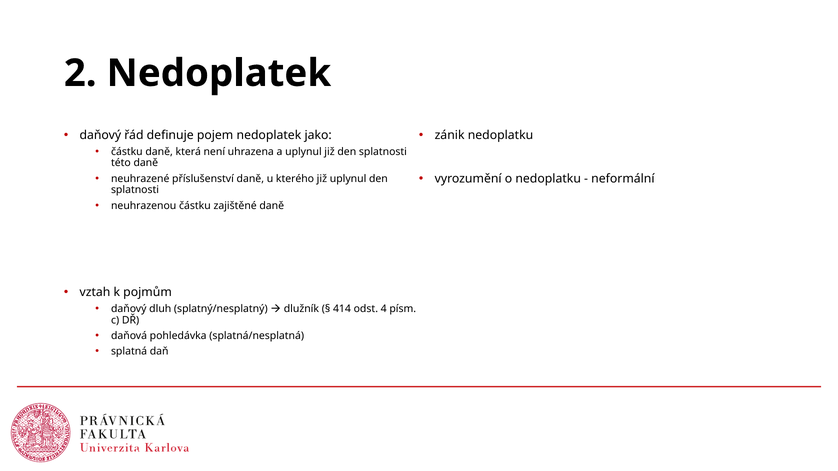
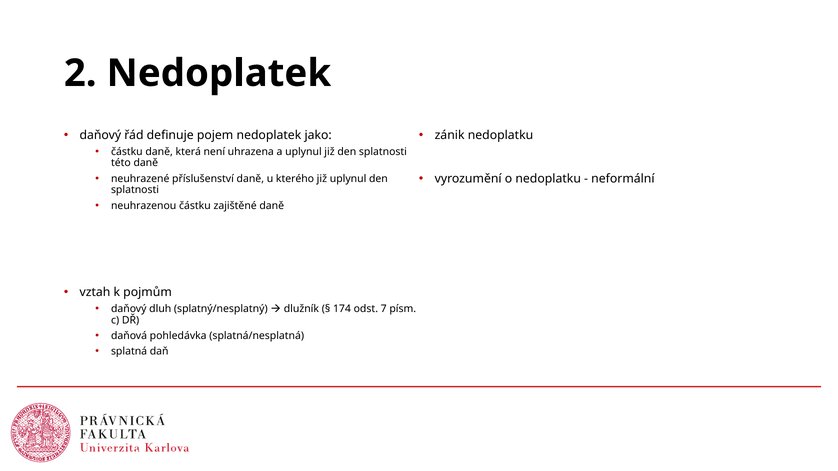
414: 414 -> 174 (342, 309)
odst 4: 4 -> 7 (384, 309)
